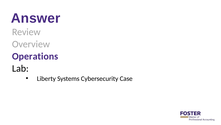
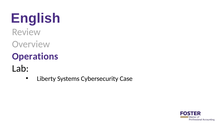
Answer: Answer -> English (36, 18)
